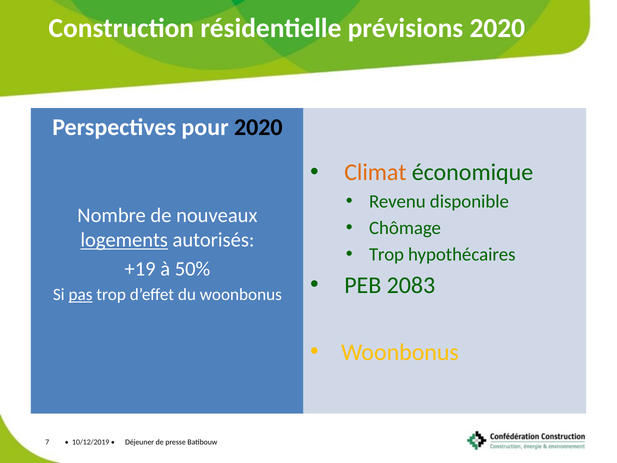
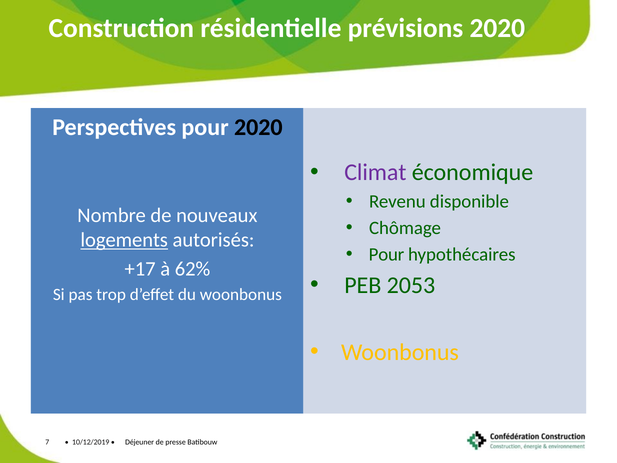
Climat colour: orange -> purple (375, 172)
Trop: Trop -> Pour (387, 254)
+19: +19 -> +17 (140, 269)
50%: 50% -> 62% (193, 269)
2083: 2083 -> 2053 (411, 285)
pas underline: present -> none (80, 295)
